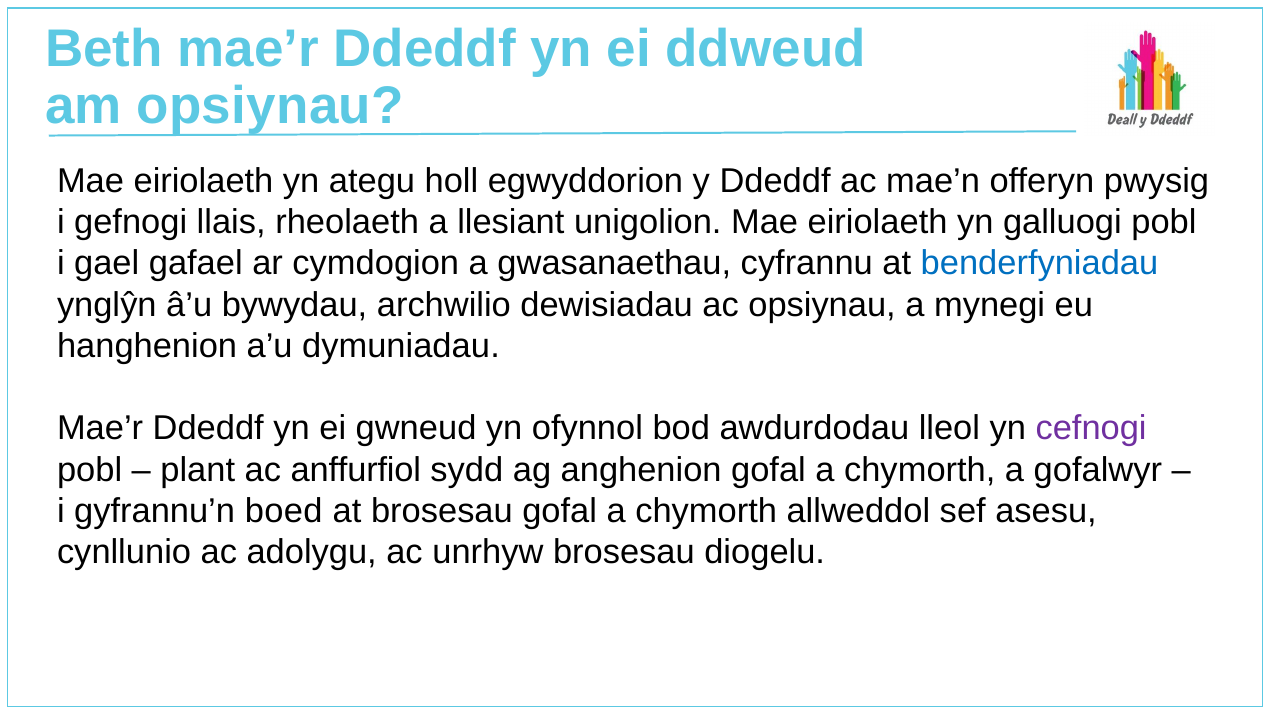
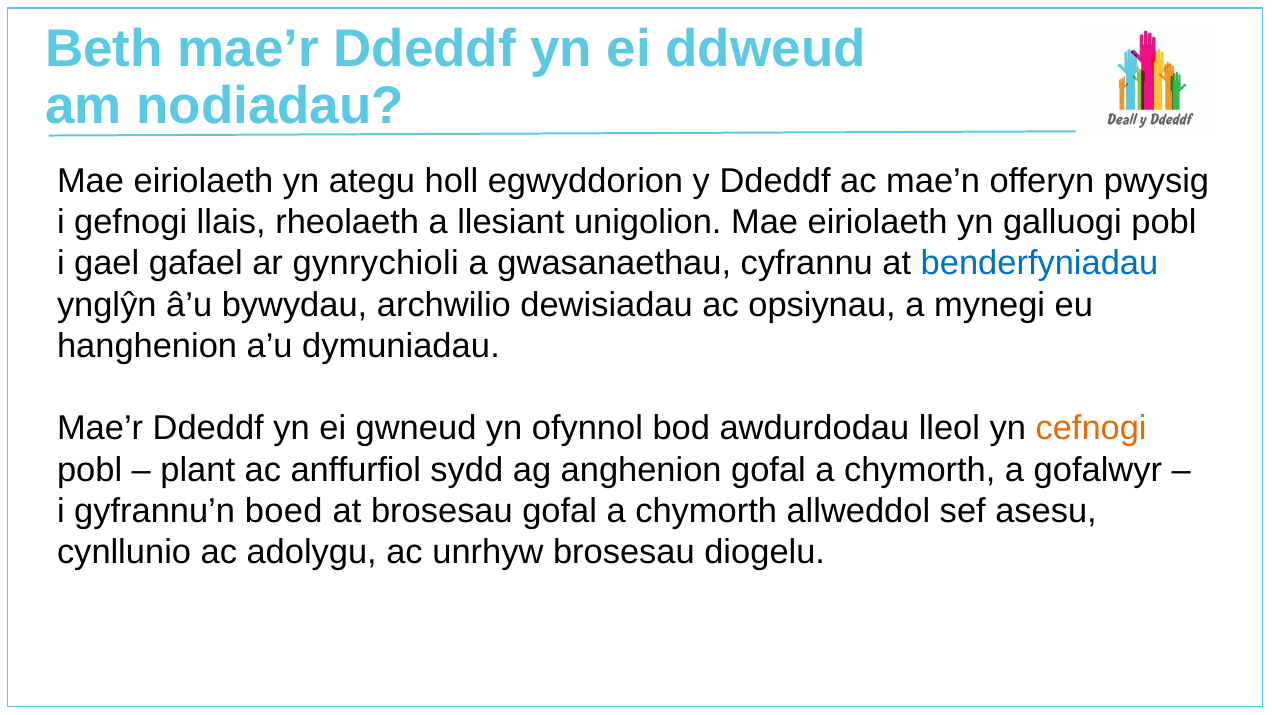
am opsiynau: opsiynau -> nodiadau (270, 106)
cymdogion: cymdogion -> gynrychioli (376, 264)
cefnogi colour: purple -> orange (1091, 429)
